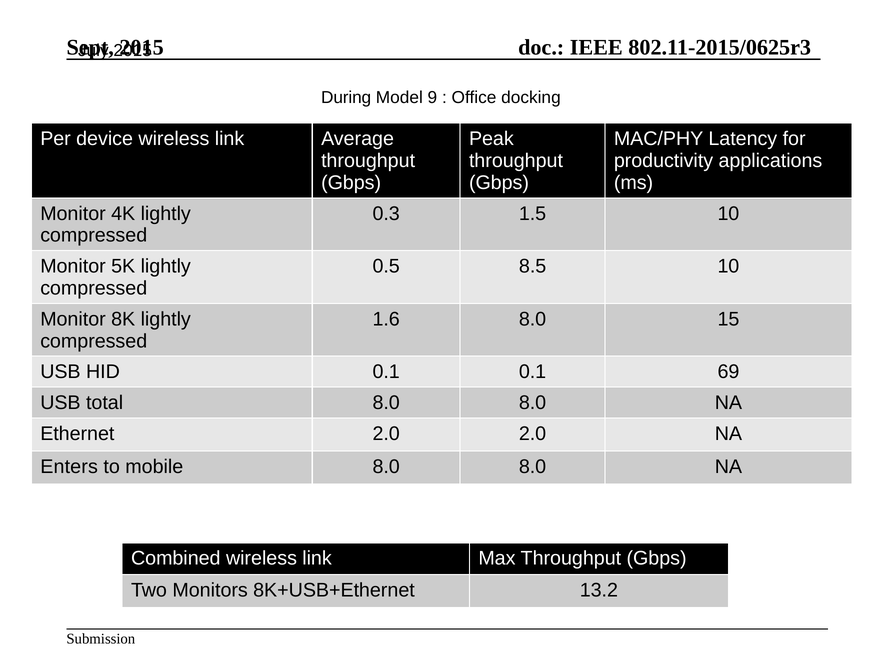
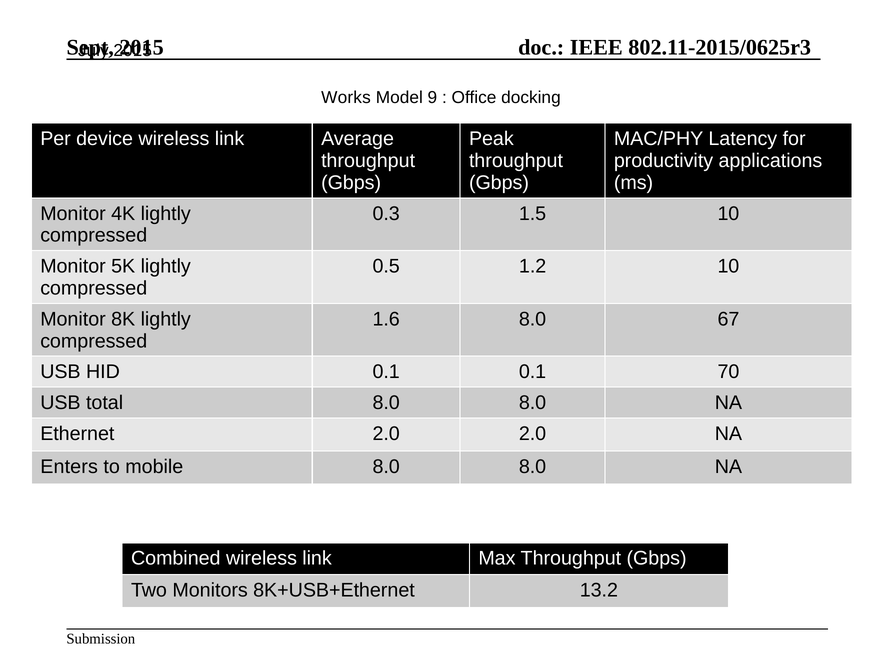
During: During -> Works (346, 97)
8.5: 8.5 -> 1.2 (533, 266)
15: 15 -> 67 (729, 319)
69: 69 -> 70 (729, 371)
